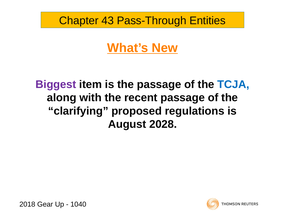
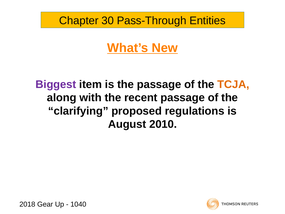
43: 43 -> 30 (108, 21)
TCJA colour: blue -> orange (233, 84)
2028: 2028 -> 2010 (163, 124)
